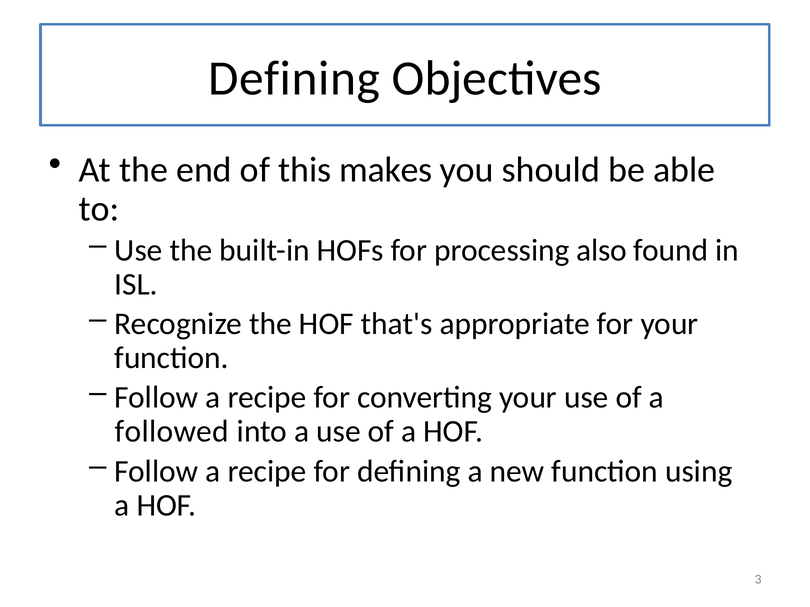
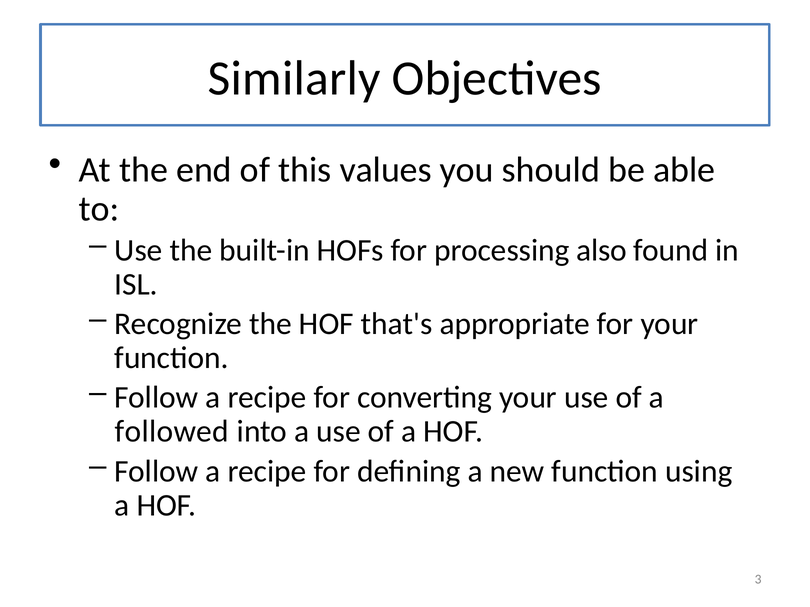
Defining: Defining -> Similarly (294, 78)
makes: makes -> values (386, 170)
